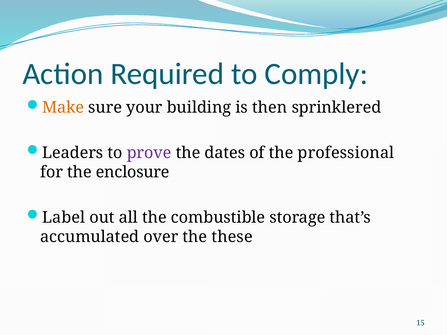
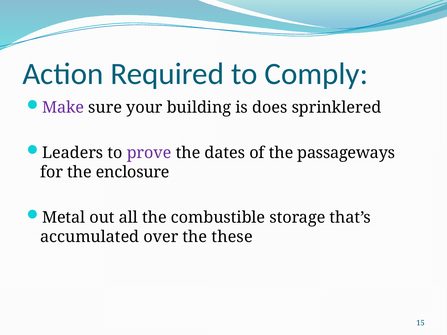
Make colour: orange -> purple (63, 108)
then: then -> does (270, 108)
professional: professional -> passageways (346, 153)
Label: Label -> Metal (64, 218)
